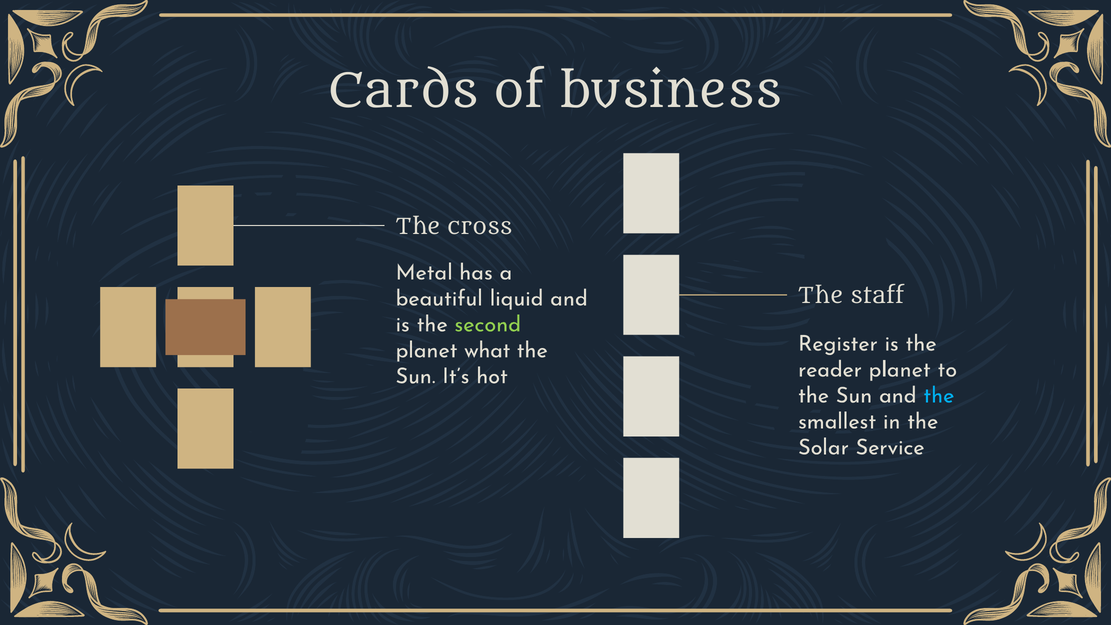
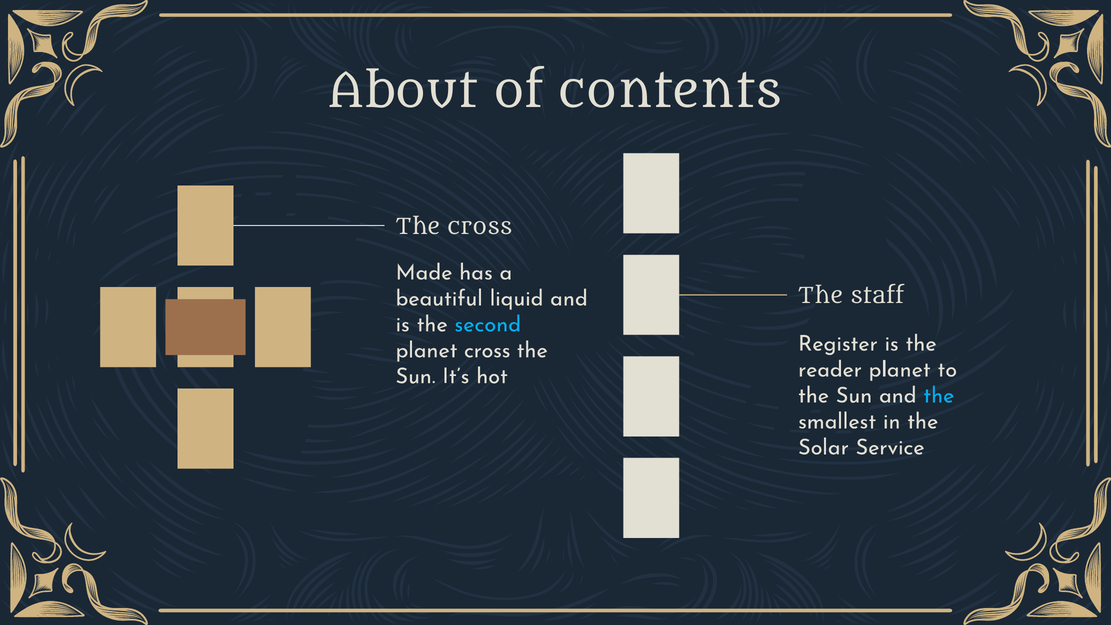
Cards: Cards -> About (403, 92)
business: business -> contents (670, 92)
Metal: Metal -> Made (424, 272)
second colour: light green -> light blue (488, 324)
planet what: what -> cross (487, 350)
